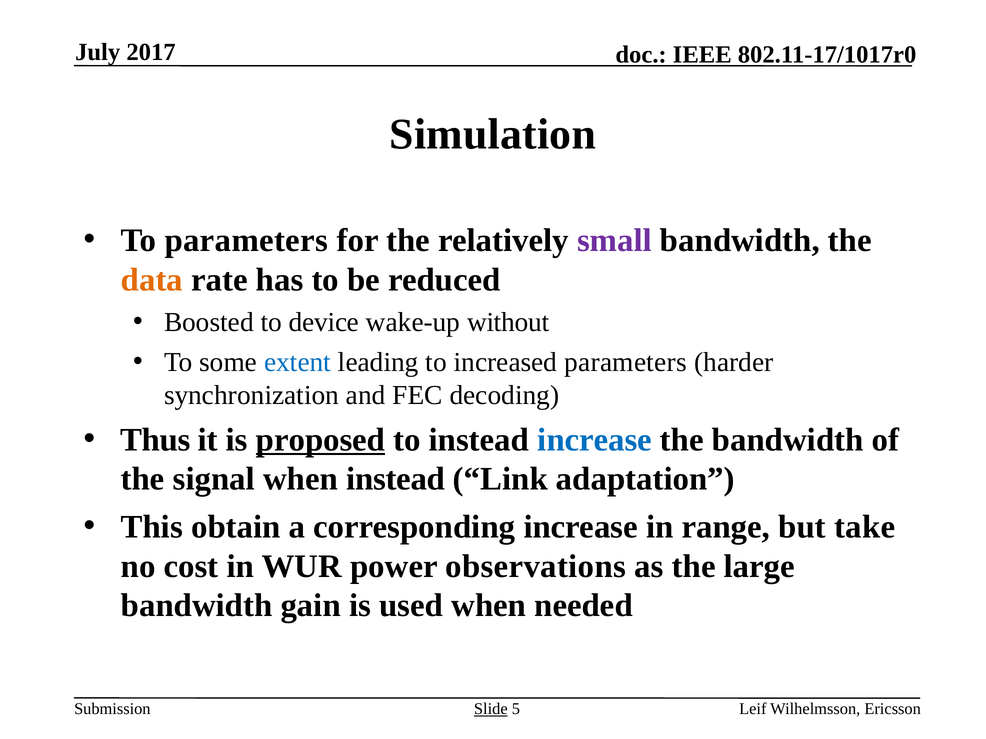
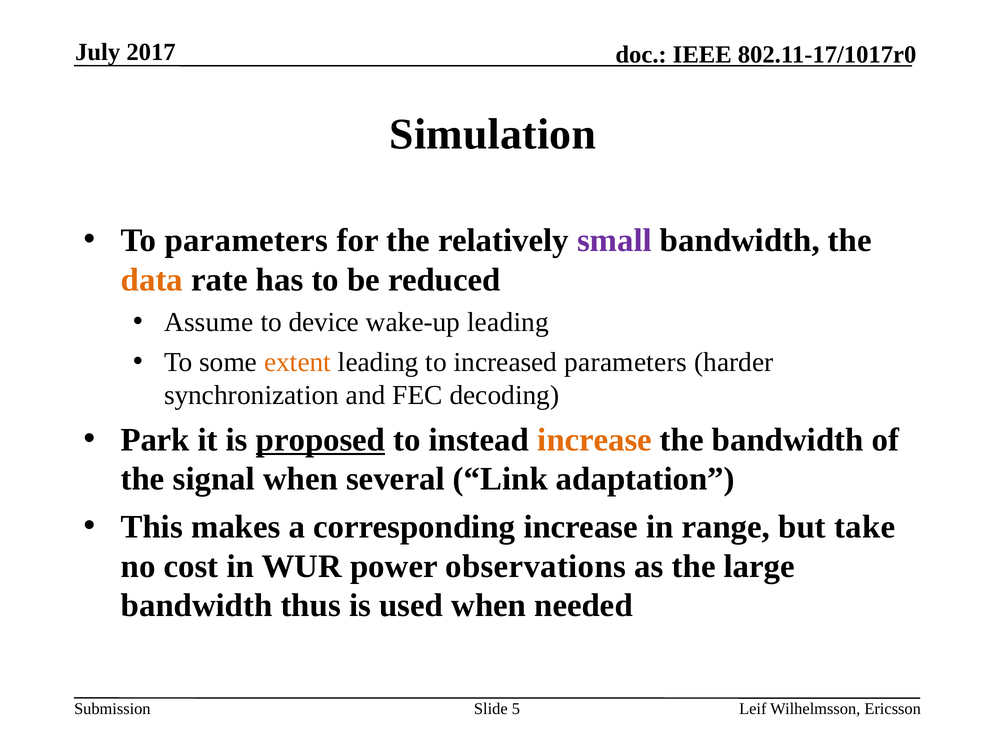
Boosted: Boosted -> Assume (209, 323)
wake-up without: without -> leading (508, 323)
extent colour: blue -> orange (298, 362)
Thus: Thus -> Park (155, 440)
increase colour: blue -> orange (595, 440)
when instead: instead -> several (395, 479)
obtain: obtain -> makes (236, 527)
gain: gain -> thus (311, 606)
Slide underline: present -> none (491, 709)
